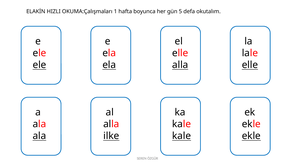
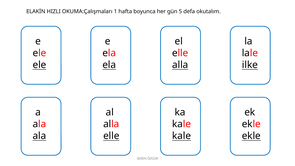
elle: elle -> ilke (250, 65)
ilke: ilke -> elle (111, 136)
